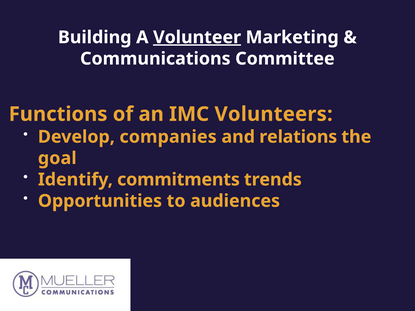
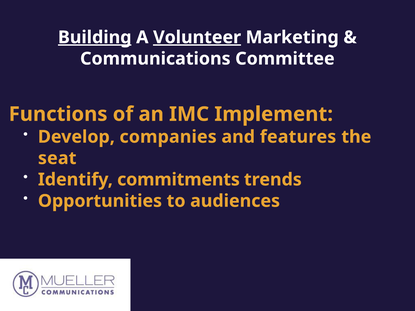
Building underline: none -> present (95, 37)
Volunteers: Volunteers -> Implement (274, 114)
relations: relations -> features (298, 137)
goal: goal -> seat (57, 158)
